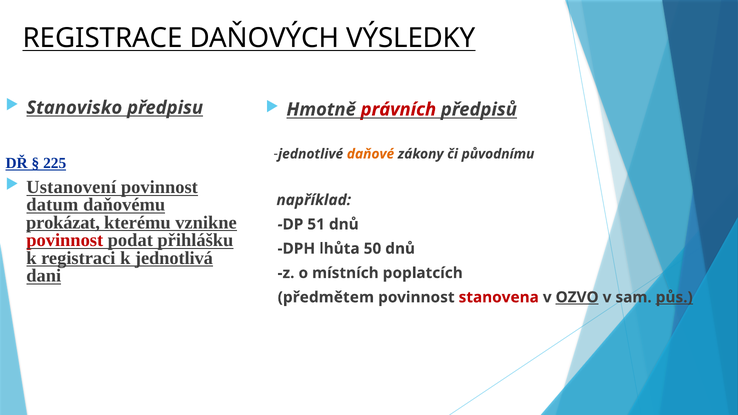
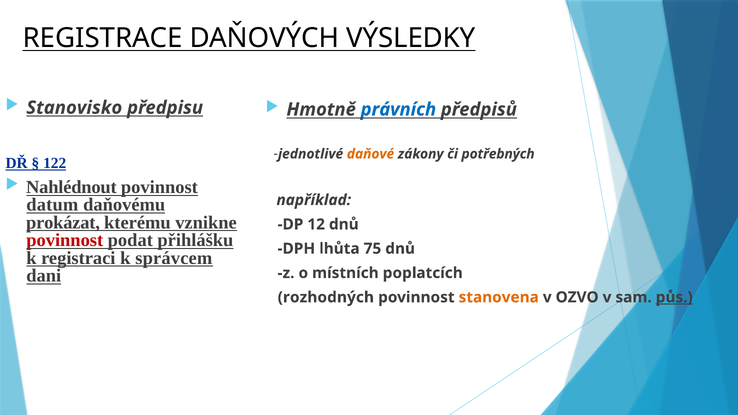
právních colour: red -> blue (398, 109)
původnímu: původnímu -> potřebných (498, 154)
225: 225 -> 122 (55, 163)
Ustanovení: Ustanovení -> Nahlédnout (71, 187)
51: 51 -> 12 (316, 224)
50: 50 -> 75 (372, 249)
jednotlivá: jednotlivá -> správcem (174, 258)
předmětem: předmětem -> rozhodných (326, 297)
stanovena colour: red -> orange (499, 297)
OZVO underline: present -> none (577, 297)
